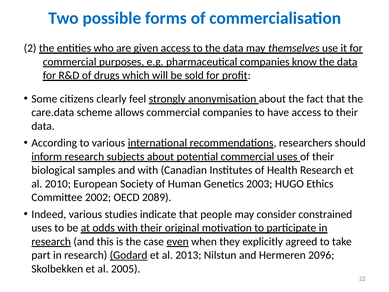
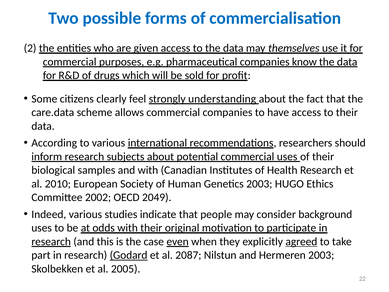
anonymisation: anonymisation -> understanding (222, 99)
2089: 2089 -> 2049 (157, 197)
constrained: constrained -> background (325, 214)
agreed underline: none -> present (301, 241)
2013: 2013 -> 2087 (188, 255)
Hermeren 2096: 2096 -> 2003 (321, 255)
